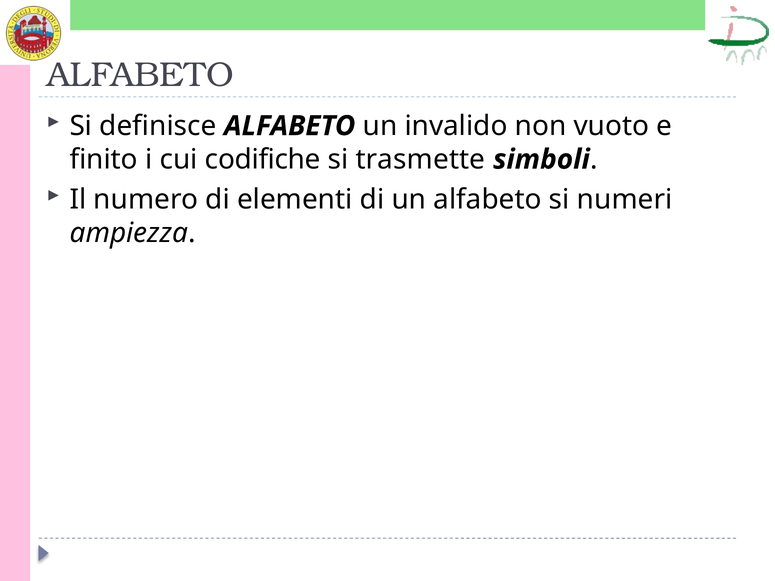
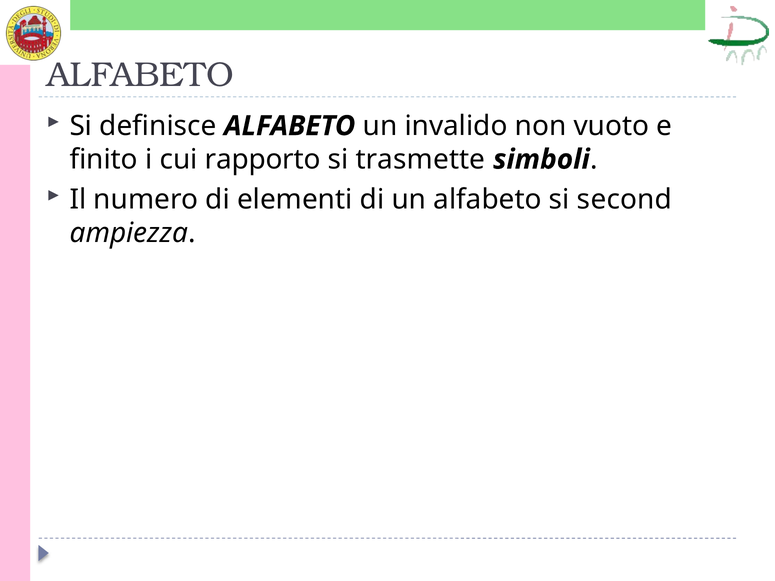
codifiche: codifiche -> rapporto (263, 160)
numeri: numeri -> second (625, 200)
